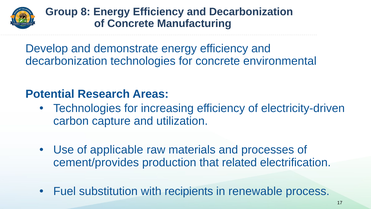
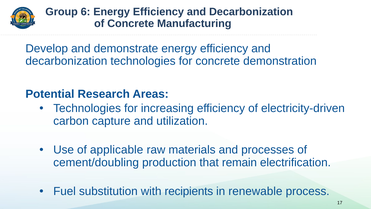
8: 8 -> 6 (86, 12)
environmental: environmental -> demonstration (280, 61)
cement/provides: cement/provides -> cement/doubling (96, 162)
related: related -> remain (239, 162)
